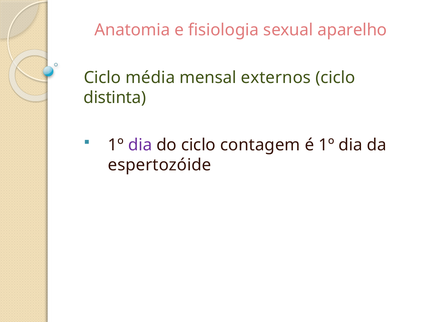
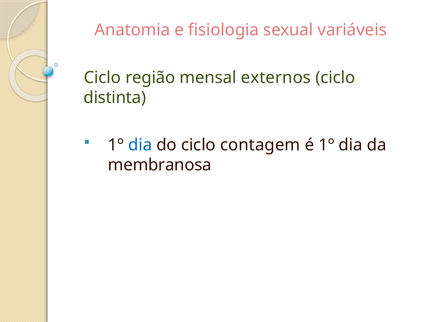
aparelho: aparelho -> variáveis (352, 30)
média: média -> região (150, 78)
dia colour: purple -> blue (140, 145)
espertozóide: espertozóide -> membranosa (160, 165)
